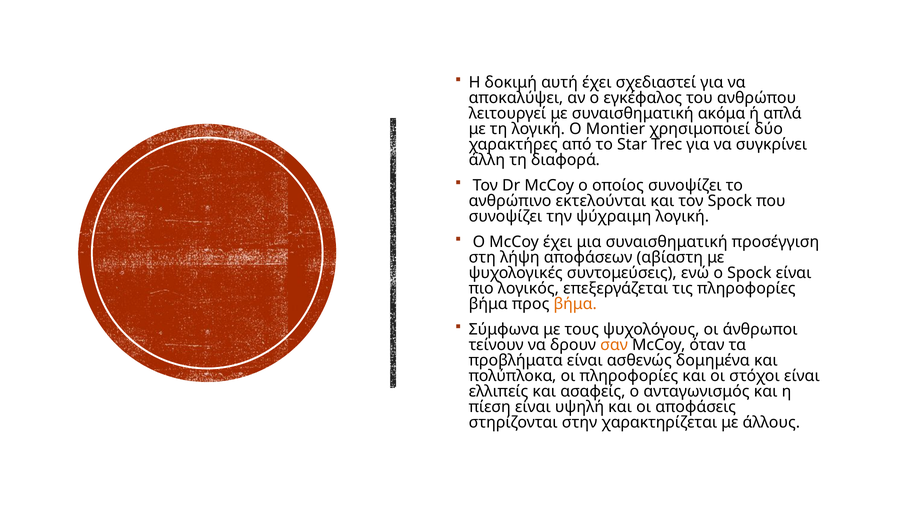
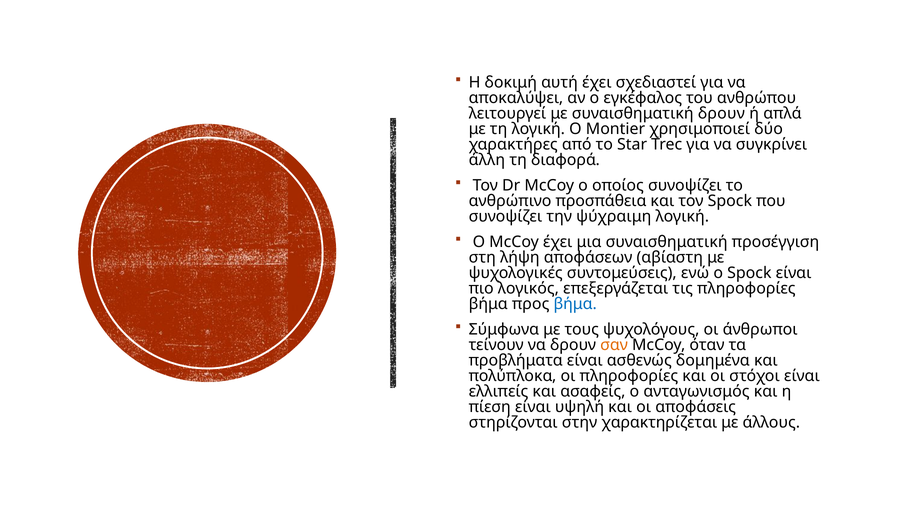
συναισθηματική ακόμα: ακόμα -> δρουν (721, 113)
εκτελούνται: εκτελούνται -> προσπάθεια (601, 201)
βήμα colour: orange -> blue (575, 304)
